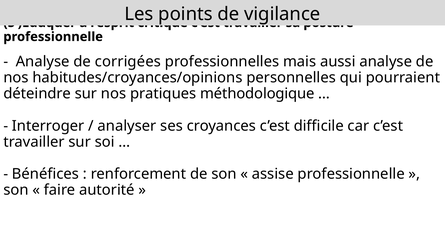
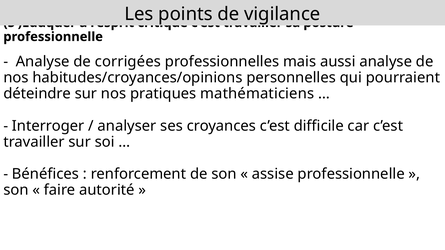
méthodologique: méthodologique -> mathématiciens (257, 94)
